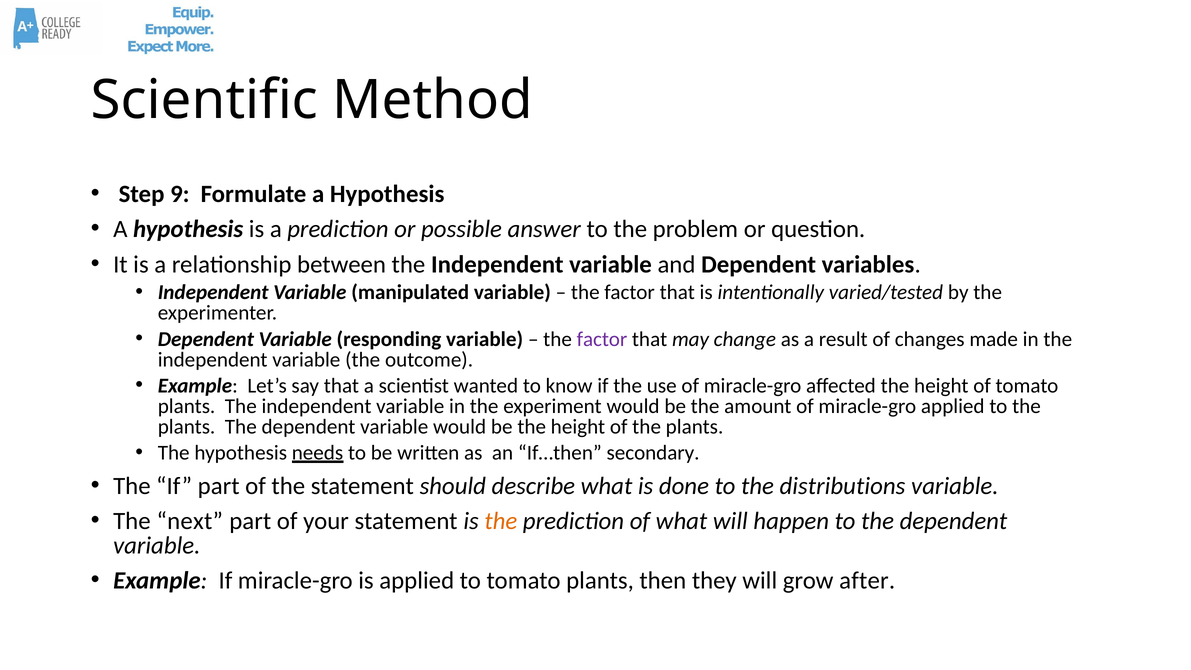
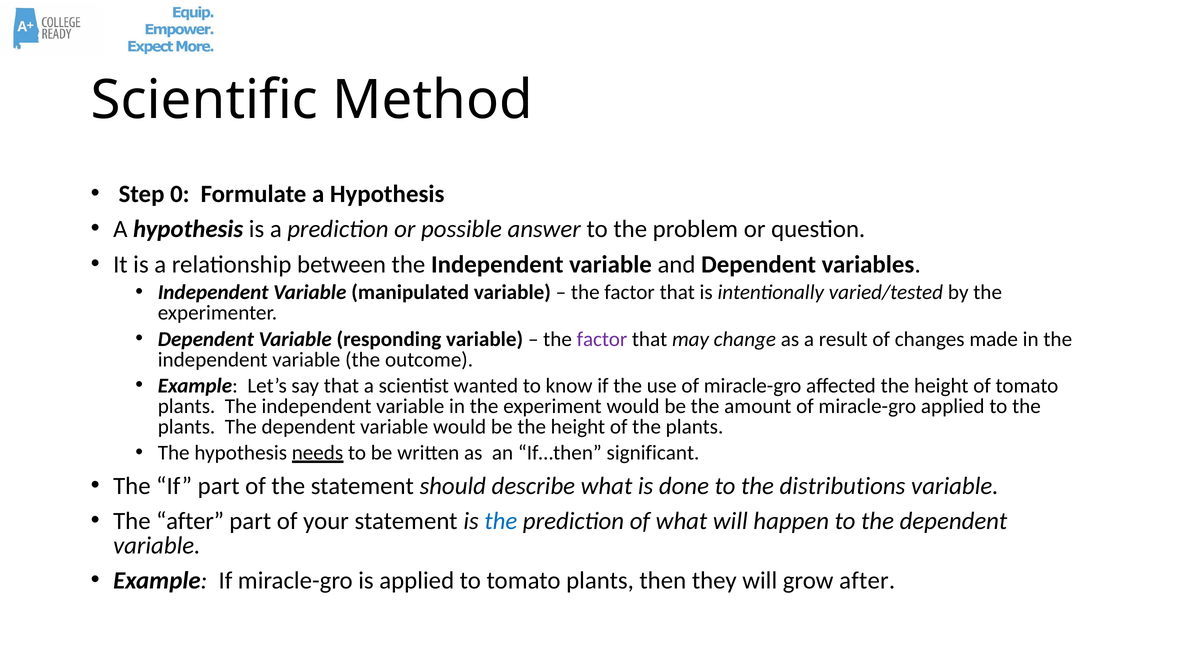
9: 9 -> 0 (180, 194)
secondary: secondary -> significant (653, 453)
The next: next -> after (190, 521)
the colour: orange -> blue (501, 521)
